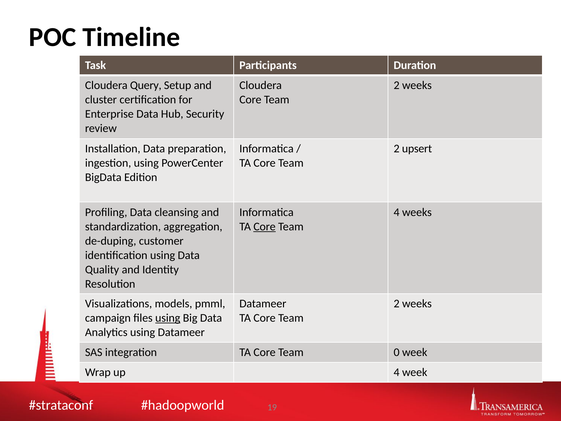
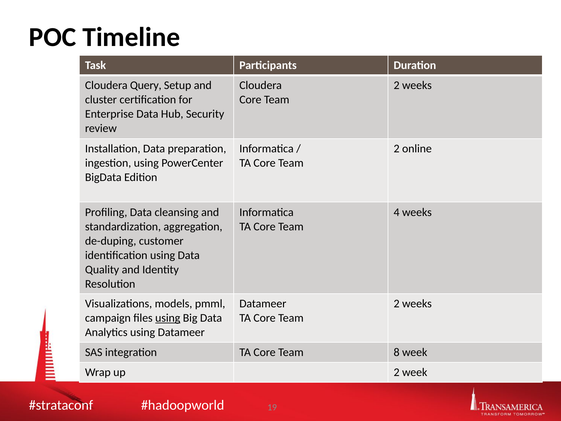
upsert: upsert -> online (417, 149)
Core underline: present -> none (265, 226)
0: 0 -> 8 (397, 352)
up 4: 4 -> 2 (397, 372)
